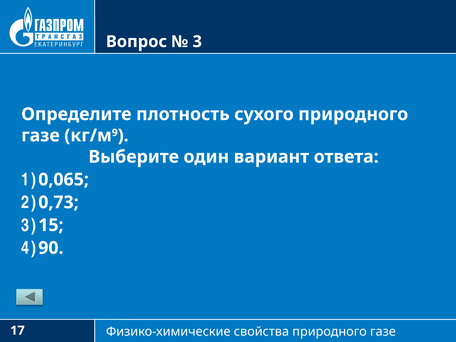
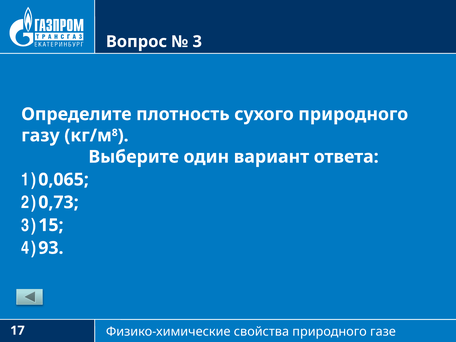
газе: газе -> газу (40, 136)
9: 9 -> 8 (115, 133)
90: 90 -> 93 (51, 248)
